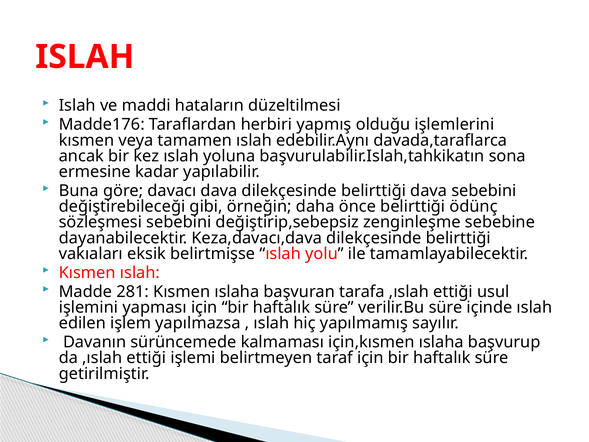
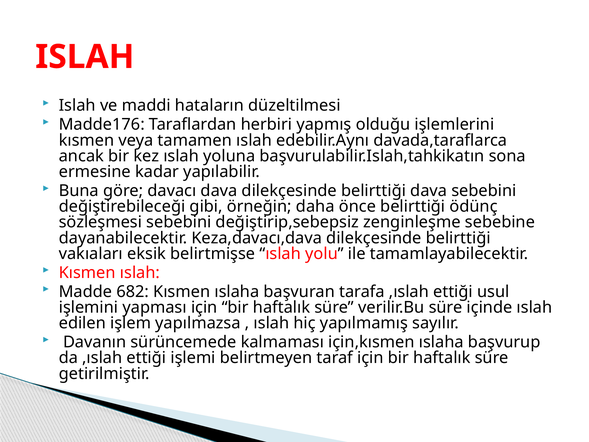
281: 281 -> 682 (133, 292)
